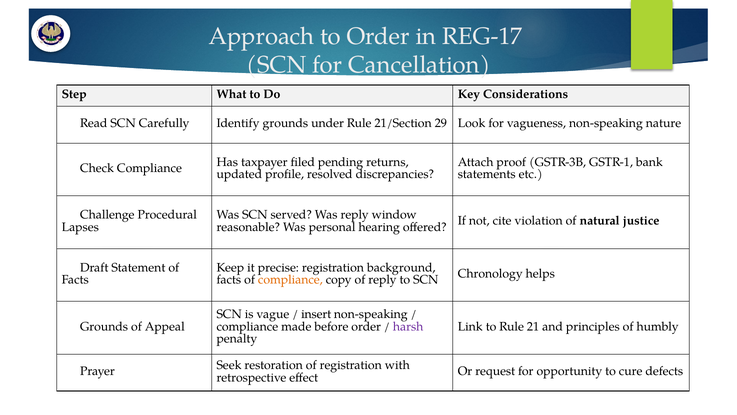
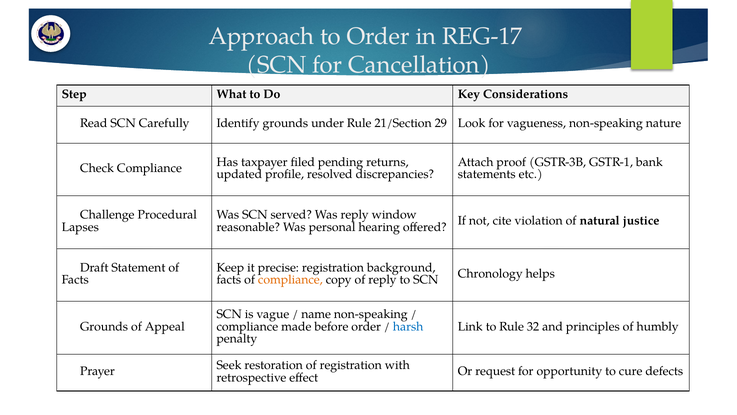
insert: insert -> name (316, 314)
harsh colour: purple -> blue (408, 326)
21: 21 -> 32 (533, 326)
